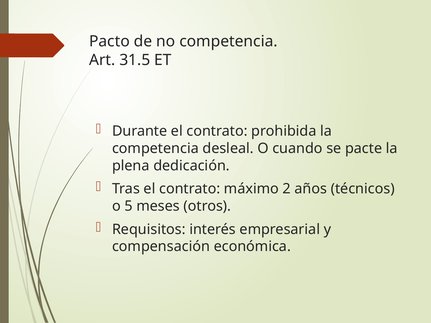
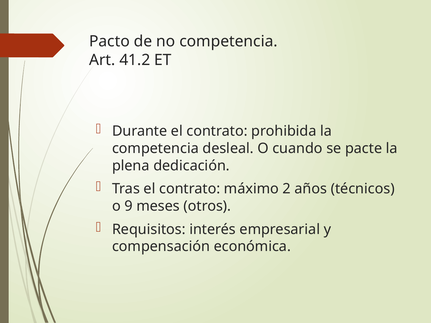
31.5: 31.5 -> 41.2 (135, 60)
5: 5 -> 9 (129, 206)
